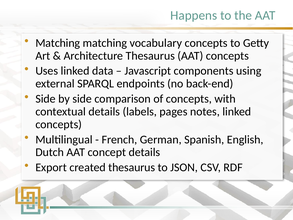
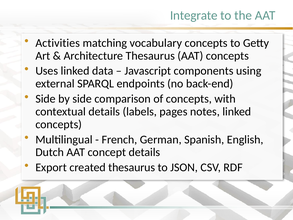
Happens: Happens -> Integrate (194, 15)
Matching: Matching -> Activities (58, 43)
